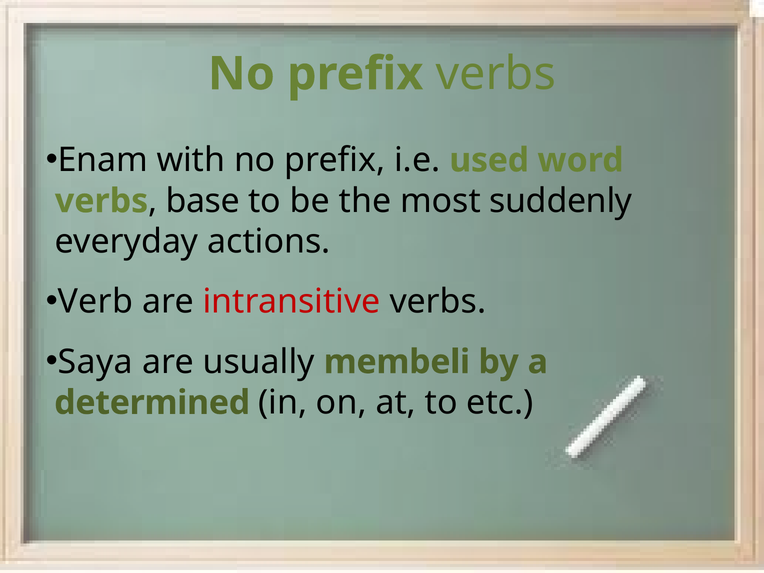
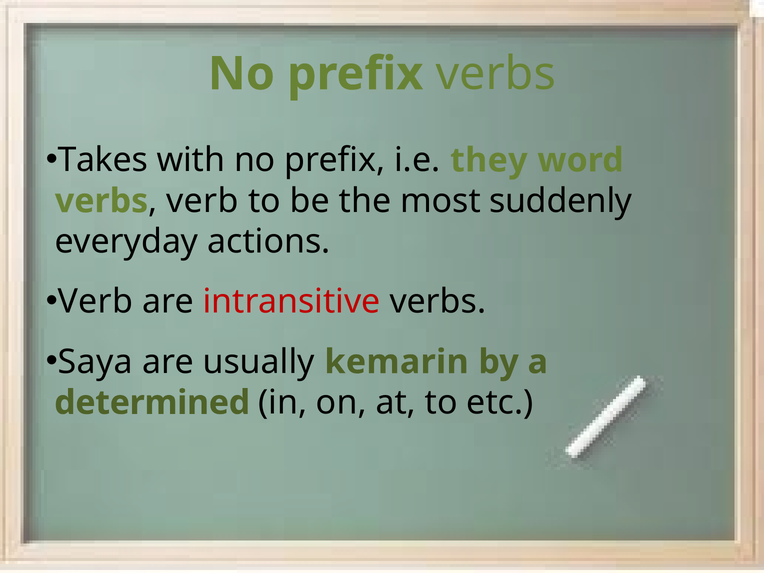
Enam: Enam -> Takes (103, 160)
used: used -> they (489, 160)
base: base -> verb (203, 201)
membeli: membeli -> kemarin (397, 362)
